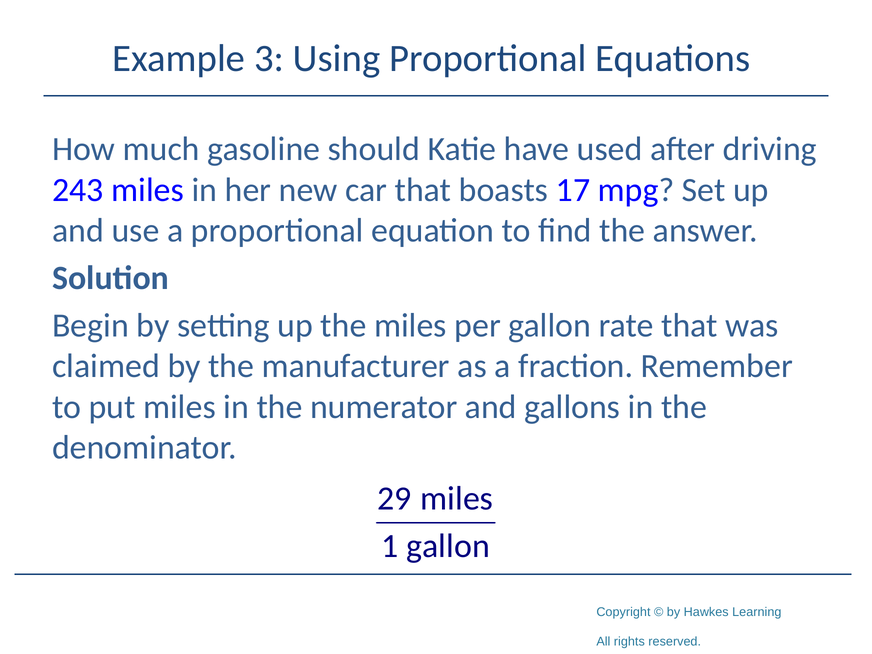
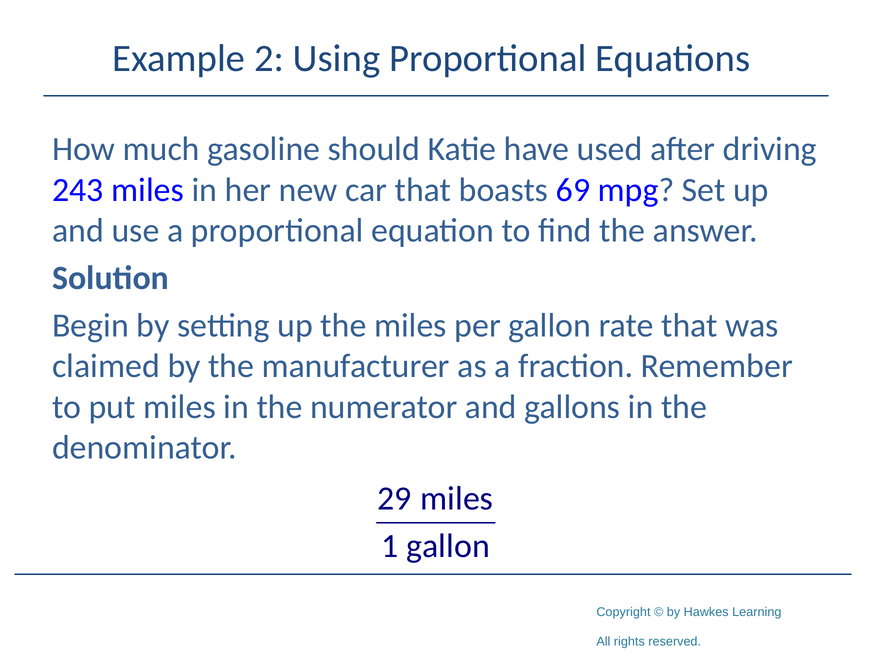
3: 3 -> 2 (269, 59)
17: 17 -> 69 (573, 190)
